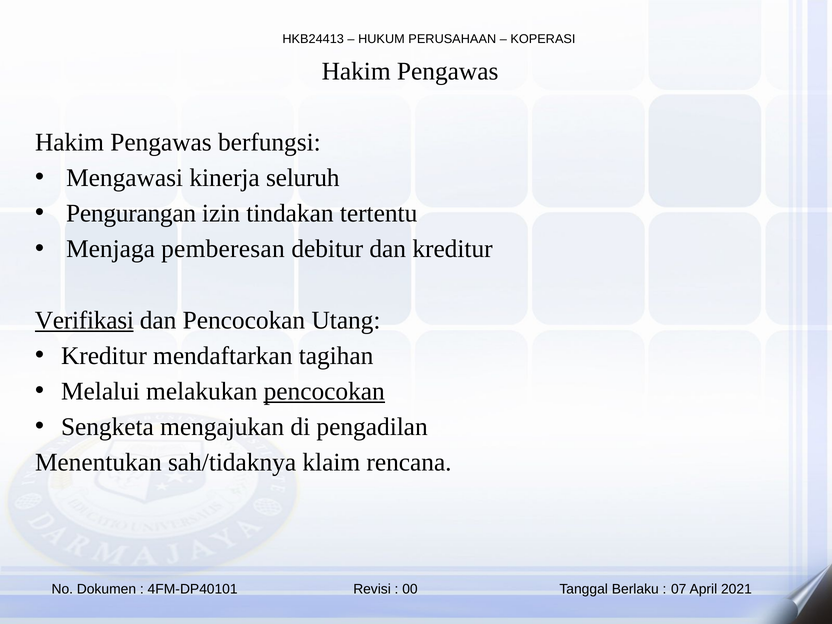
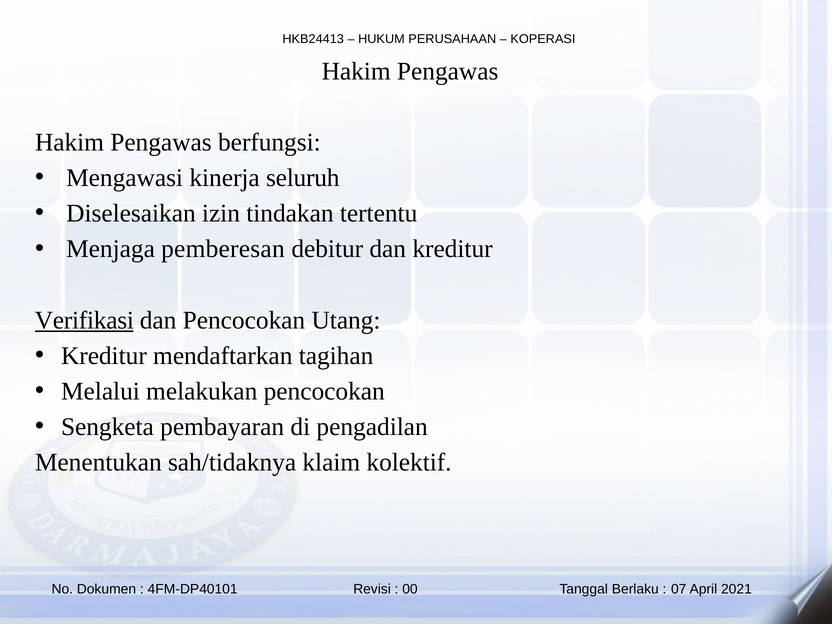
Pengurangan: Pengurangan -> Diselesaikan (131, 213)
pencocokan underline: present -> none (324, 391)
mengajukan: mengajukan -> pembayaran (222, 427)
rencana: rencana -> kolektif (409, 462)
